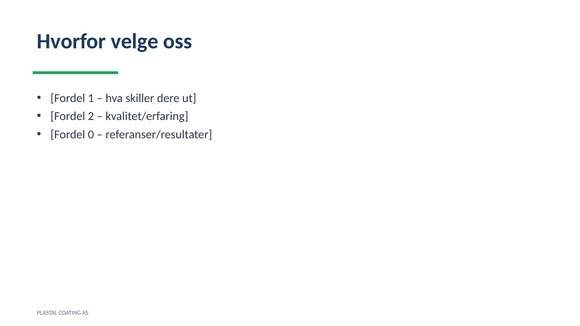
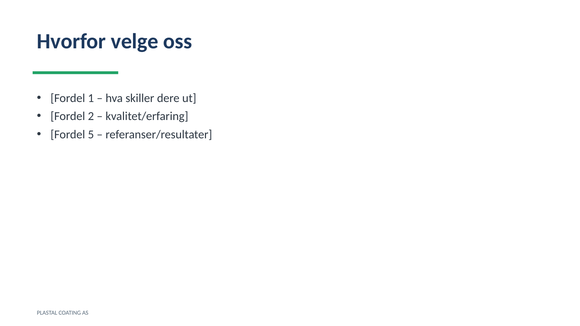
0: 0 -> 5 (91, 135)
